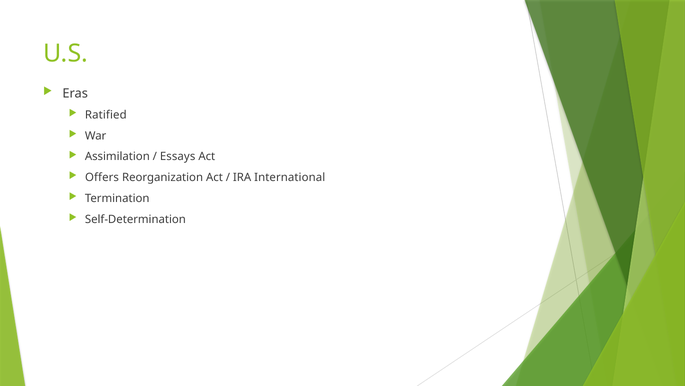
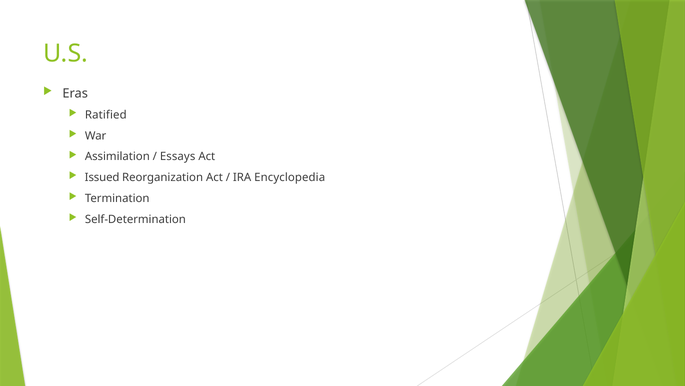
Offers: Offers -> Issued (102, 177)
International: International -> Encyclopedia (290, 177)
